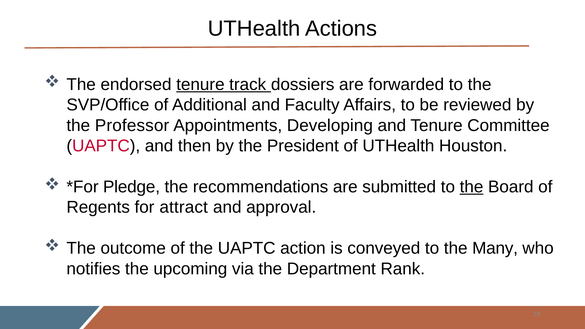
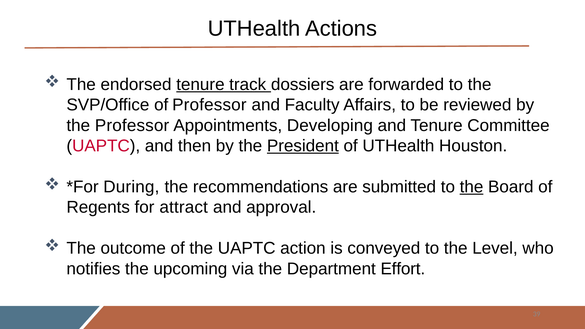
of Additional: Additional -> Professor (209, 105)
President underline: none -> present (303, 146)
Pledge: Pledge -> During (131, 187)
Many: Many -> Level (495, 248)
Rank: Rank -> Effort (403, 269)
